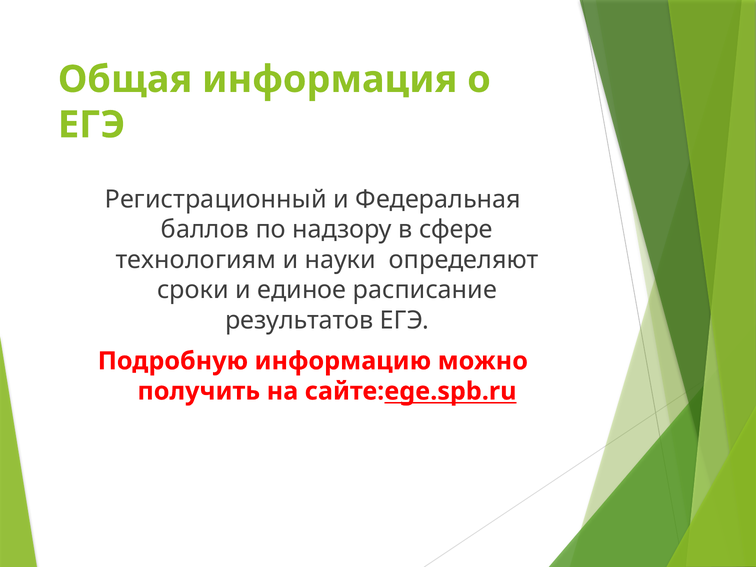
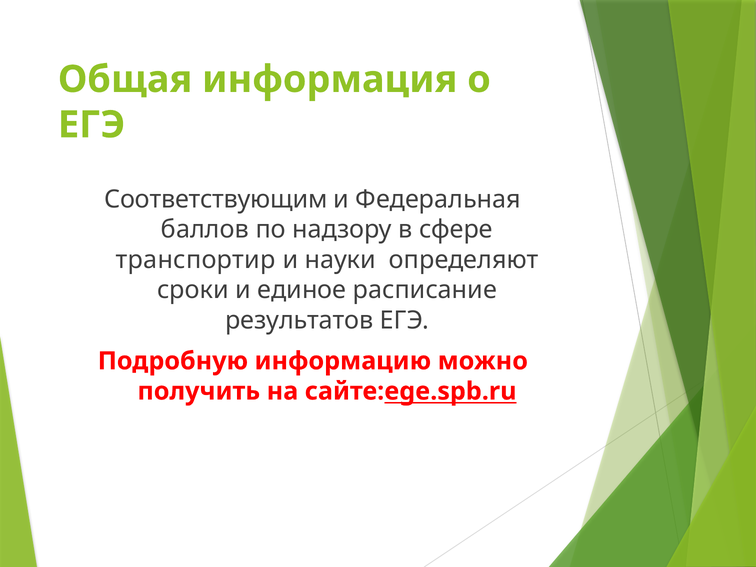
Регистрационный: Регистрационный -> Соответствующим (216, 199)
технологиям: технологиям -> транспортир (196, 260)
